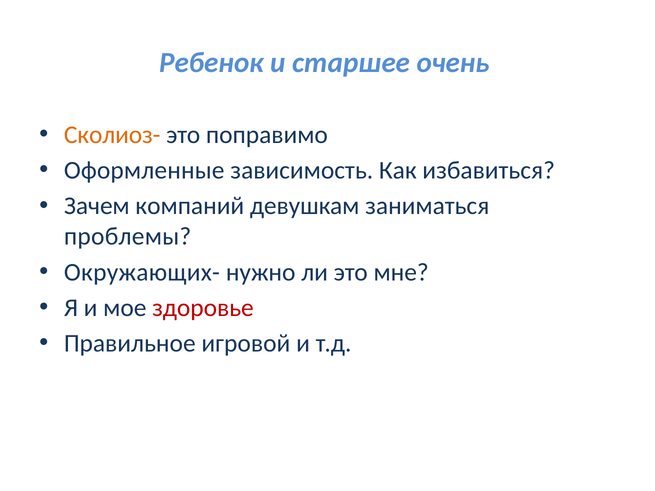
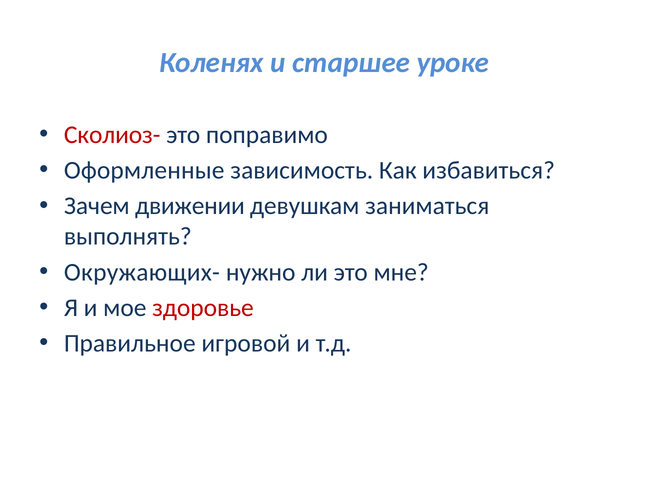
Ребенок: Ребенок -> Коленях (211, 63)
очень: очень -> уроке (453, 63)
Сколиоз- colour: orange -> red (112, 135)
компаний: компаний -> движении (190, 206)
проблемы: проблемы -> выполнять (128, 237)
